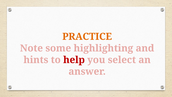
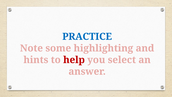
PRACTICE colour: orange -> blue (87, 37)
